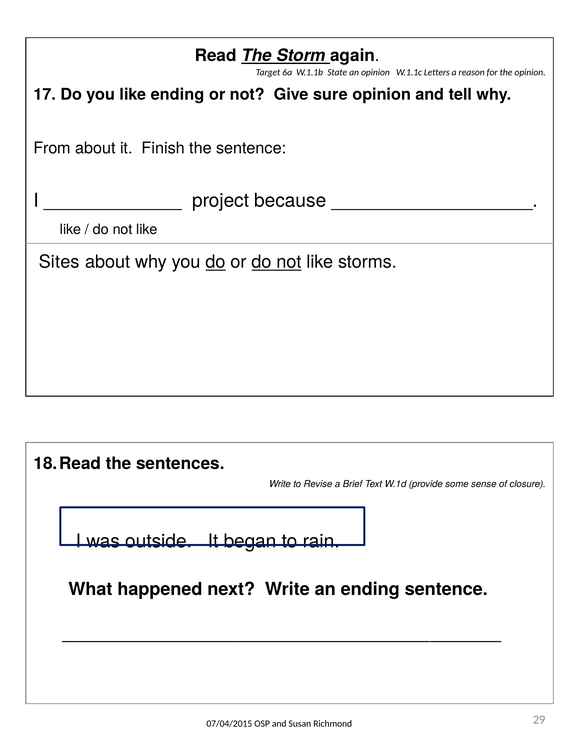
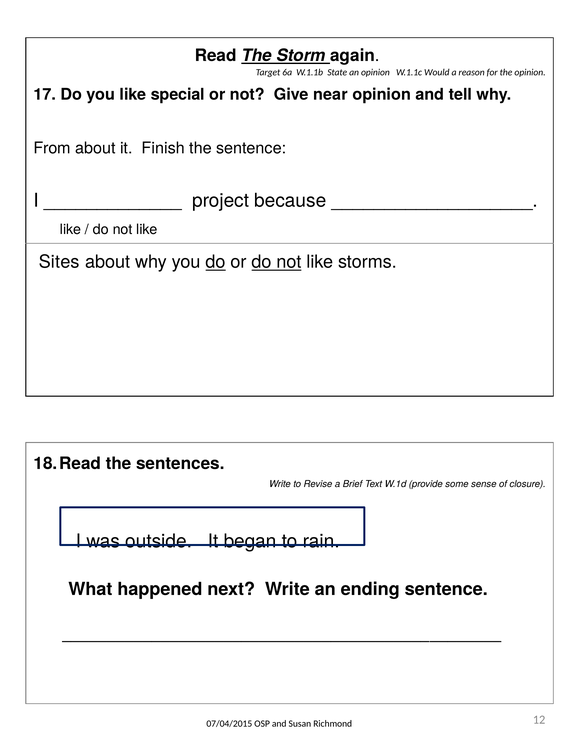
Letters: Letters -> Would (437, 72)
like ending: ending -> special (178, 94)
sure: sure -> near (330, 94)
29: 29 -> 12 (539, 719)
